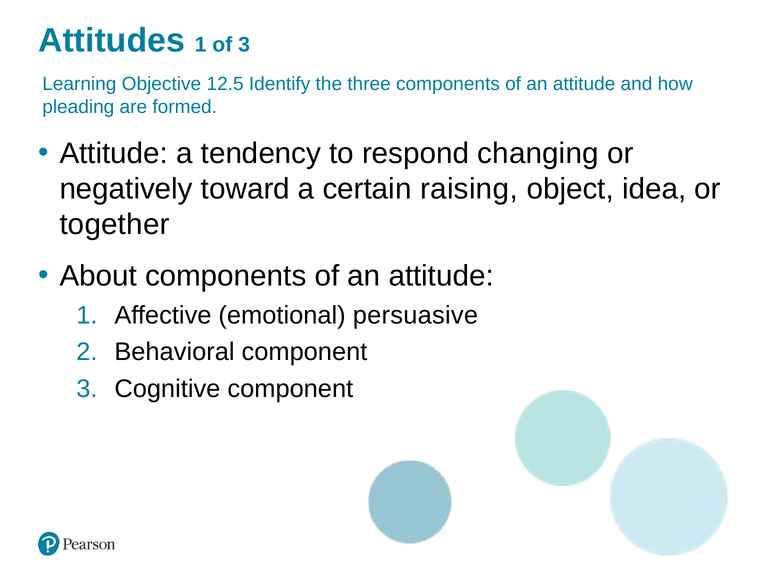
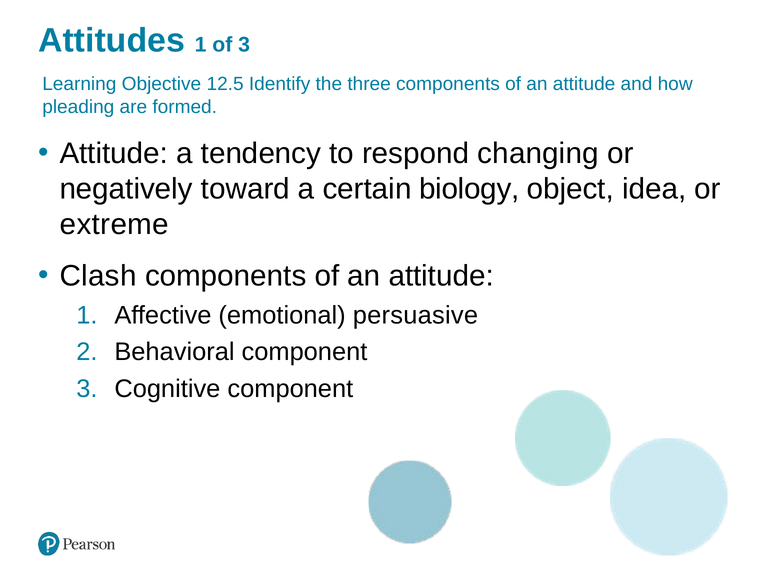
raising: raising -> biology (469, 189)
together: together -> extreme (114, 225)
About: About -> Clash (98, 276)
